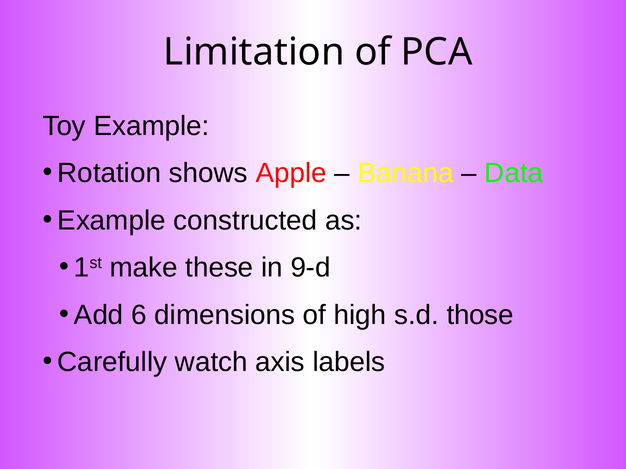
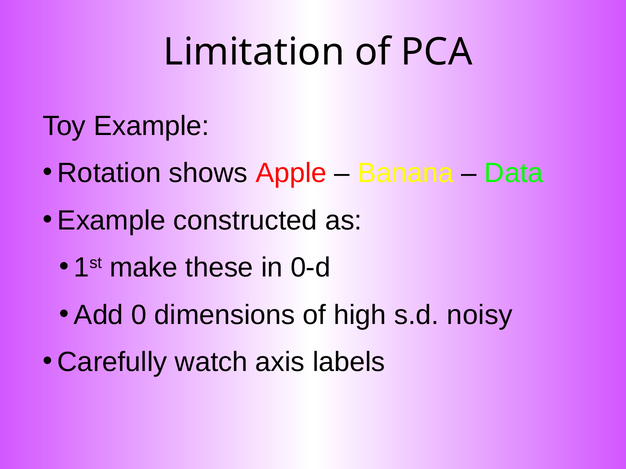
9-d: 9-d -> 0-d (311, 268)
6: 6 -> 0 (139, 315)
those: those -> noisy (480, 315)
